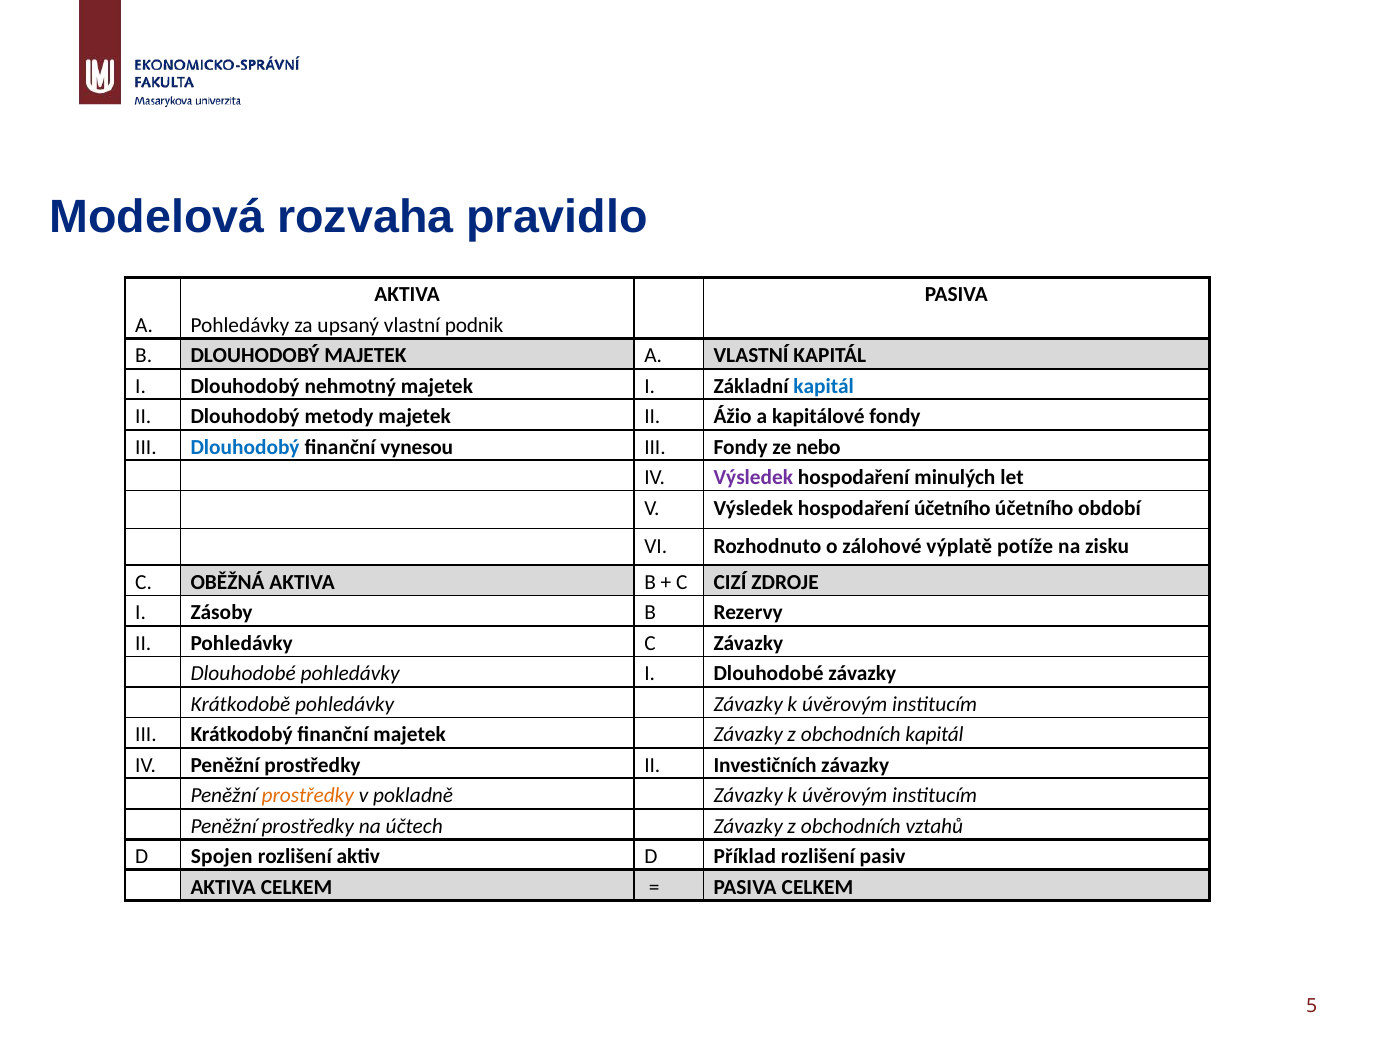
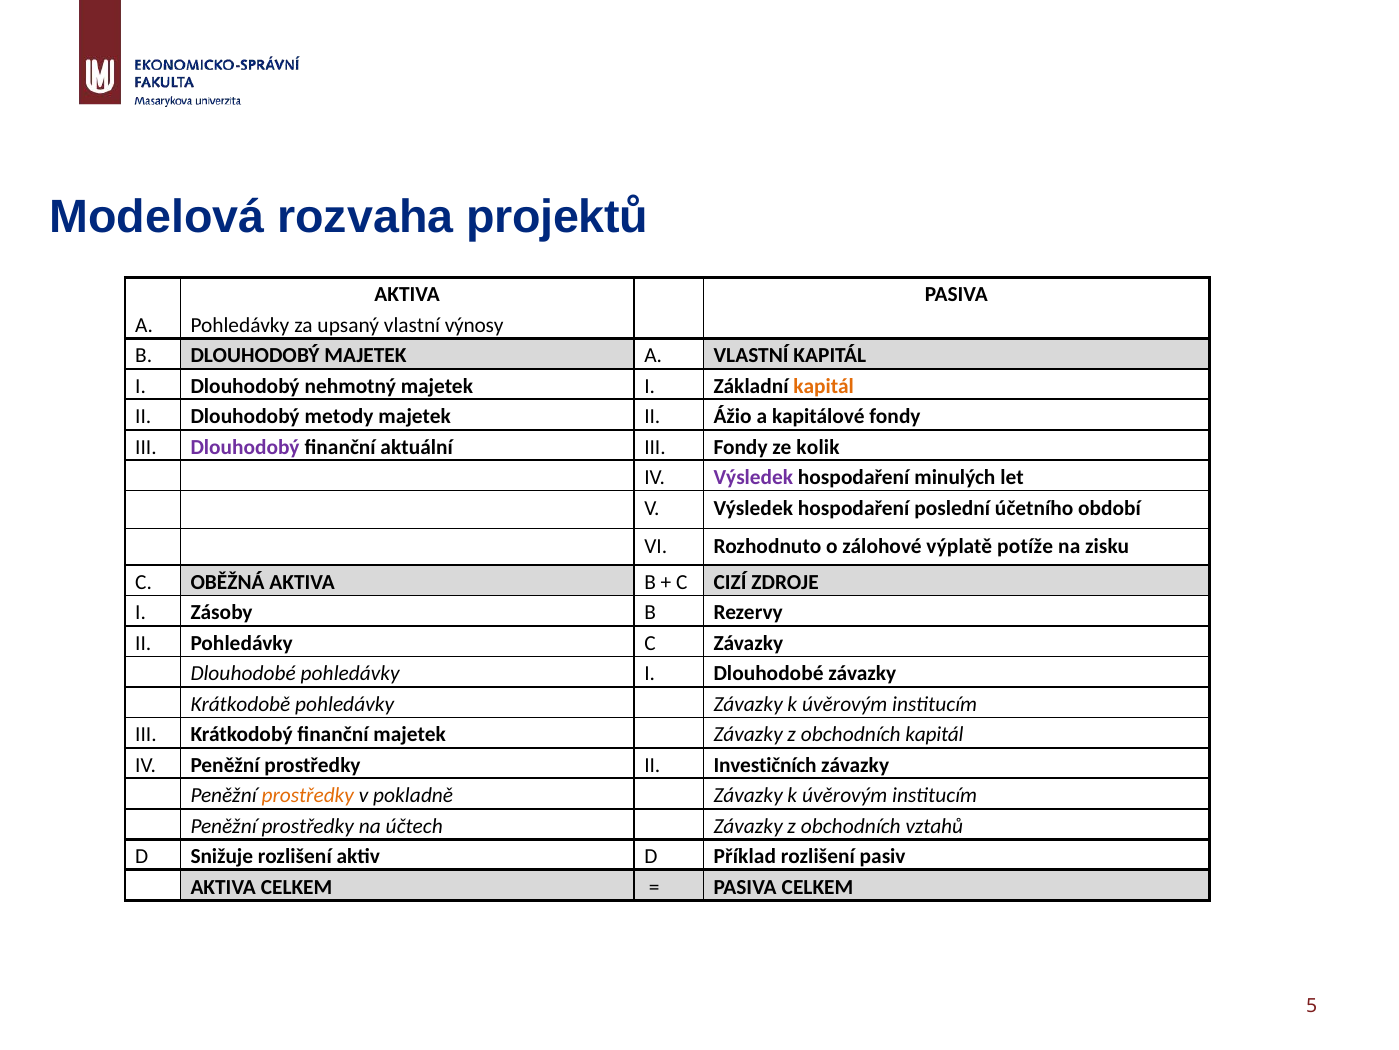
pravidlo: pravidlo -> projektů (557, 217)
podnik: podnik -> výnosy (474, 325)
kapitál colour: blue -> orange (824, 386)
Dlouhodobý colour: blue -> purple (245, 447)
vynesou: vynesou -> aktuální (417, 447)
nebo: nebo -> kolik (818, 447)
hospodaření účetního: účetního -> poslední (952, 508)
Spojen: Spojen -> Snižuje (222, 856)
